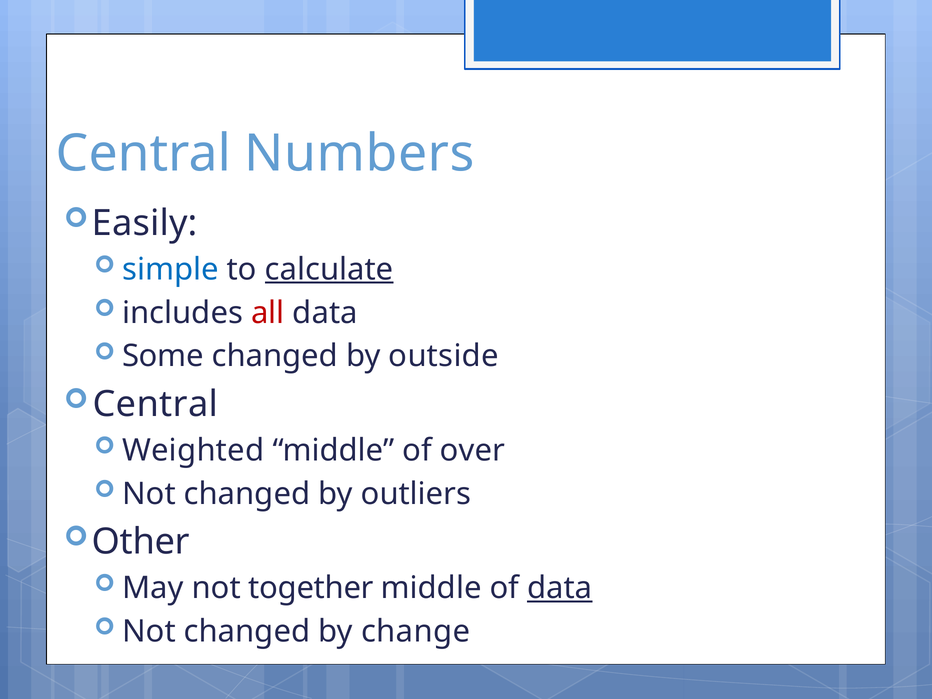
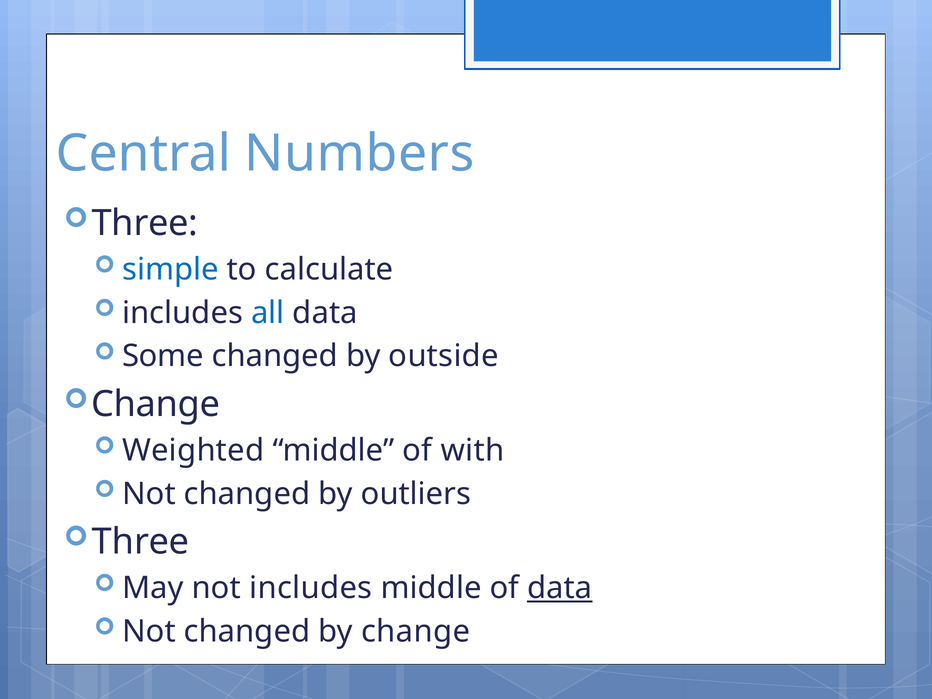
Easily: Easily -> Three (145, 223)
calculate underline: present -> none (329, 269)
all colour: red -> blue (268, 313)
Central: Central -> Change (156, 404)
over: over -> with (472, 450)
Other: Other -> Three (141, 542)
not together: together -> includes (311, 588)
